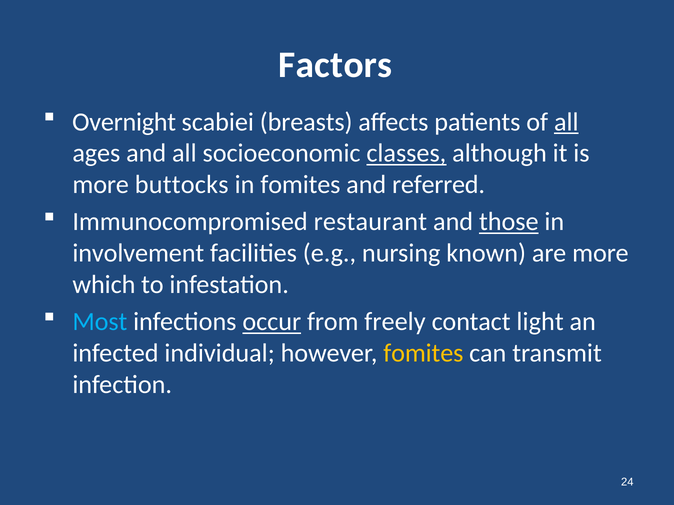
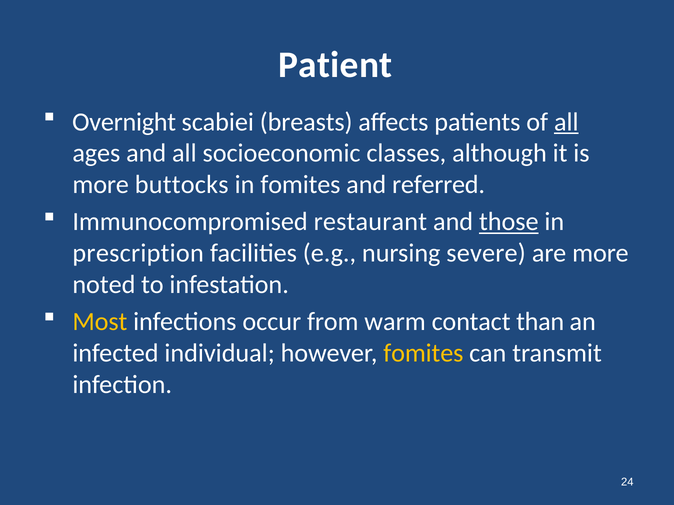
Factors: Factors -> Patient (335, 65)
classes underline: present -> none (406, 154)
involvement: involvement -> prescription (138, 254)
known: known -> severe (486, 254)
which: which -> noted (104, 285)
Most colour: light blue -> yellow (100, 322)
occur underline: present -> none (272, 322)
freely: freely -> warm (395, 322)
light: light -> than (540, 322)
